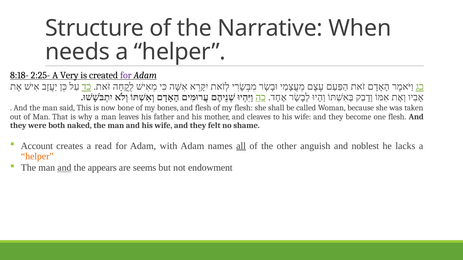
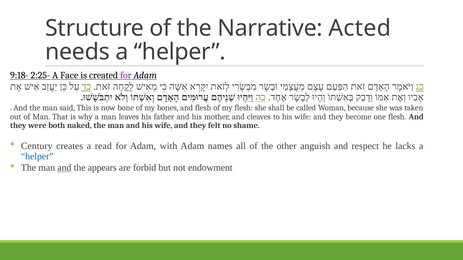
When: When -> Acted (360, 28)
8:18-: 8:18- -> 9:18- (19, 76)
Very: Very -> Face (69, 76)
Account: Account -> Century (37, 146)
all underline: present -> none (241, 146)
noblest: noblest -> respect (365, 146)
helper colour: orange -> blue (37, 157)
seems: seems -> forbid (145, 168)
